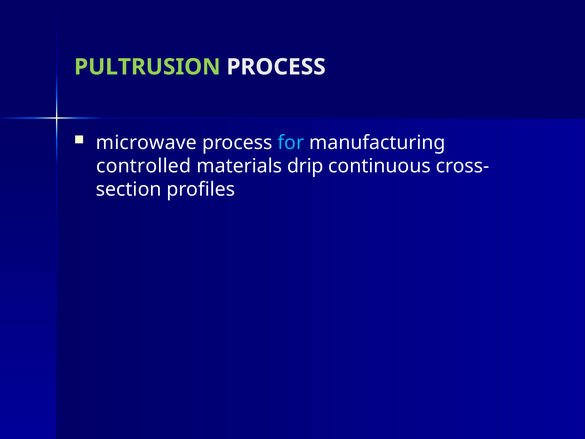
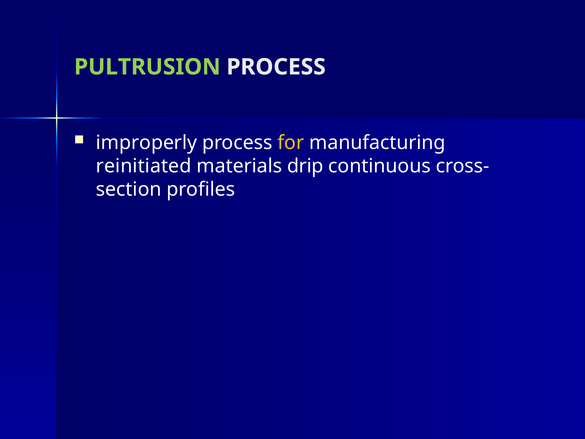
microwave: microwave -> improperly (146, 143)
for colour: light blue -> yellow (291, 143)
controlled: controlled -> reinitiated (144, 166)
